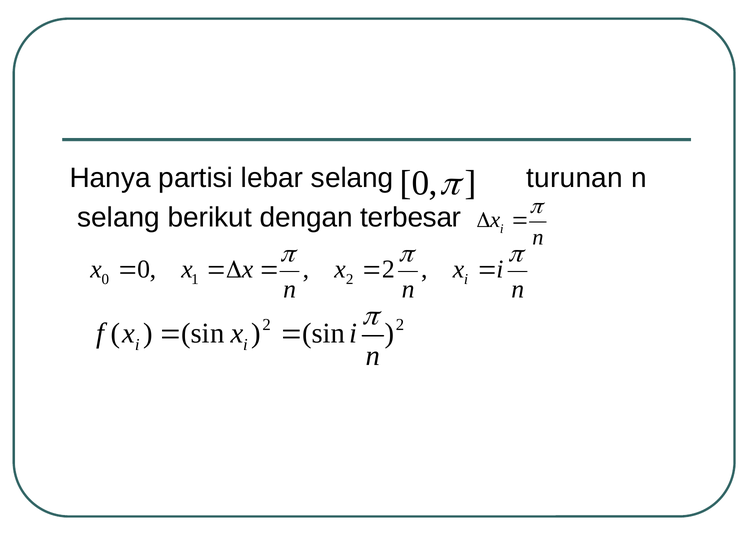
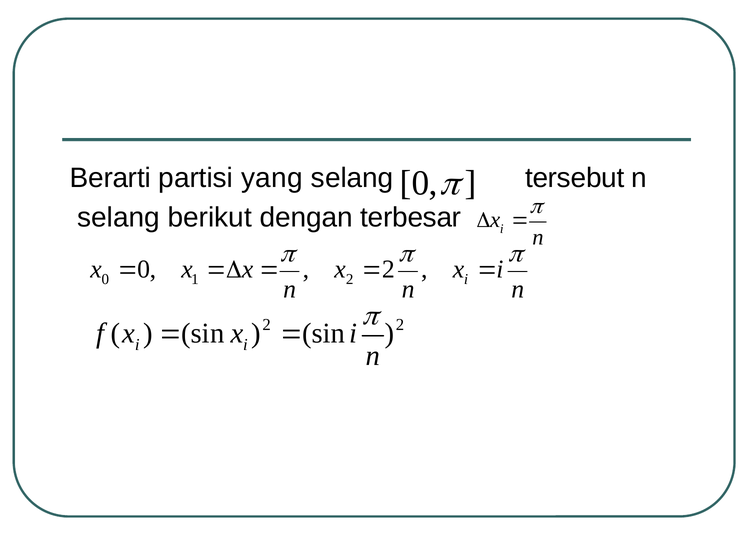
Hanya: Hanya -> Berarti (110, 178)
lebar: lebar -> yang (272, 178)
turunan: turunan -> tersebut (575, 178)
